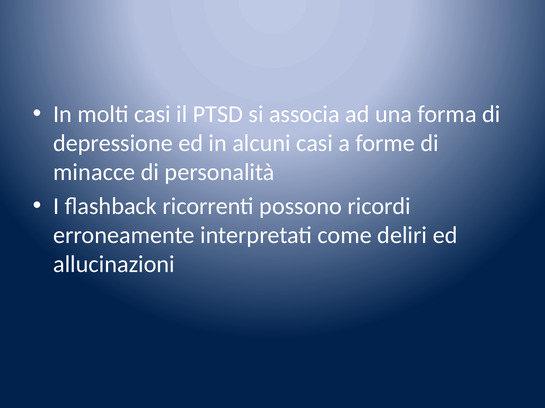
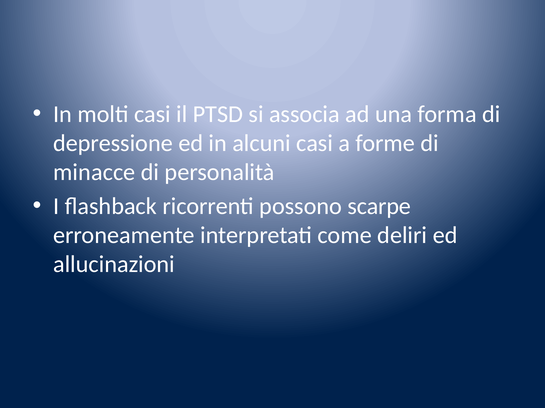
ricordi: ricordi -> scarpe (379, 206)
